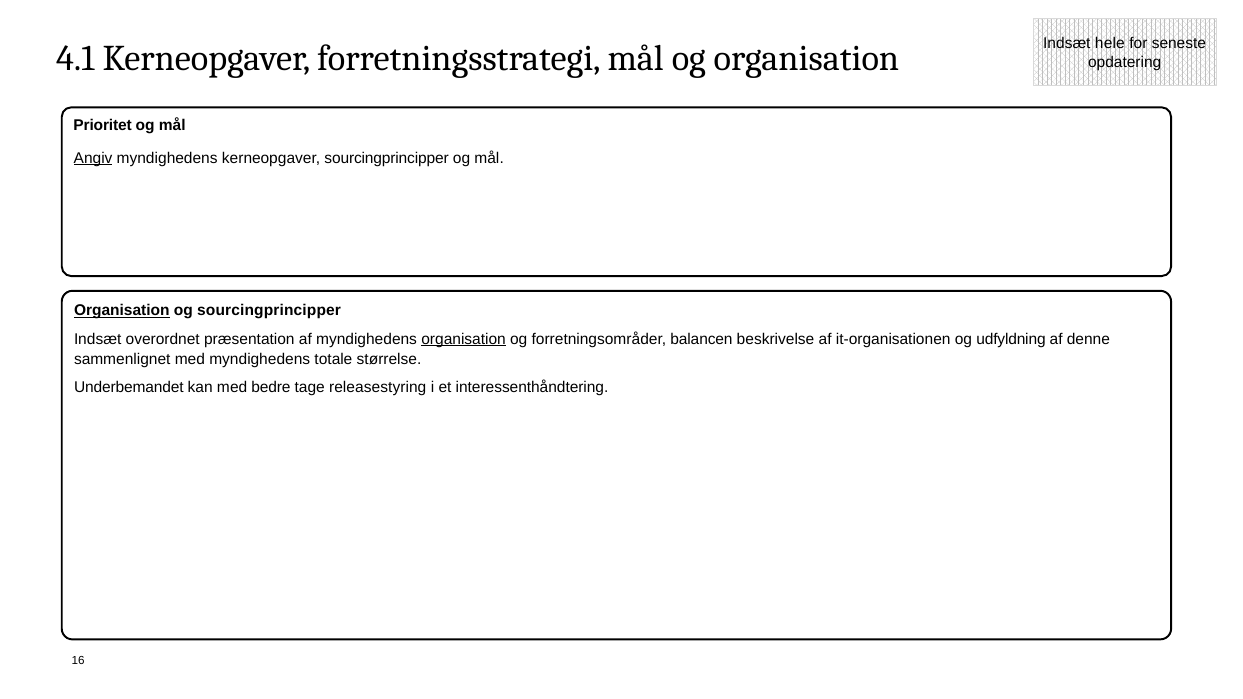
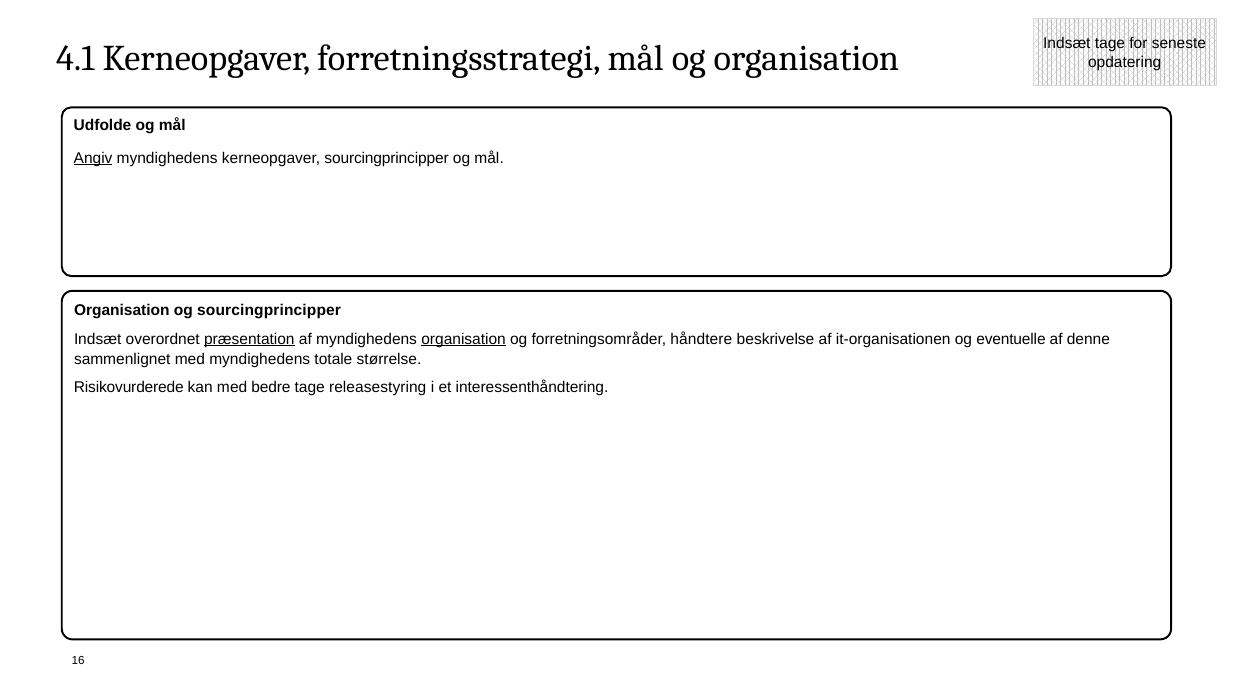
Indsæt hele: hele -> tage (1110, 43)
Prioritet: Prioritet -> Udfolde (103, 125)
Organisation underline: present -> none (122, 311)
præsentation underline: none -> present (249, 339)
balancen: balancen -> håndtere (701, 339)
udfyldning: udfyldning -> eventuelle (1011, 339)
Underbemandet: Underbemandet -> Risikovurderede (129, 388)
